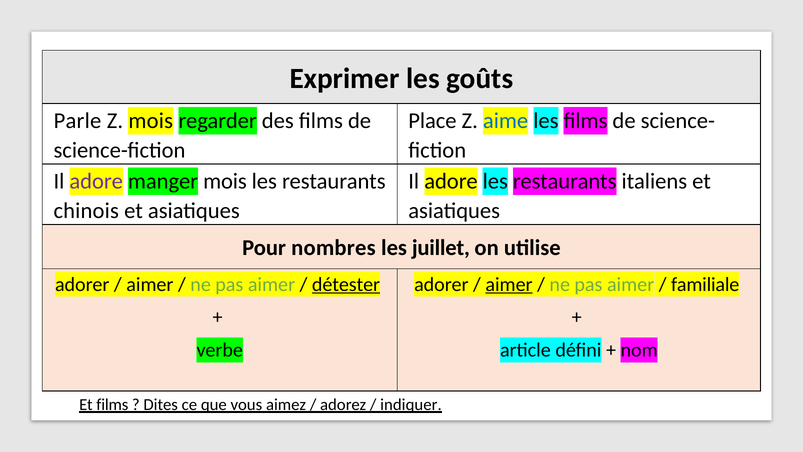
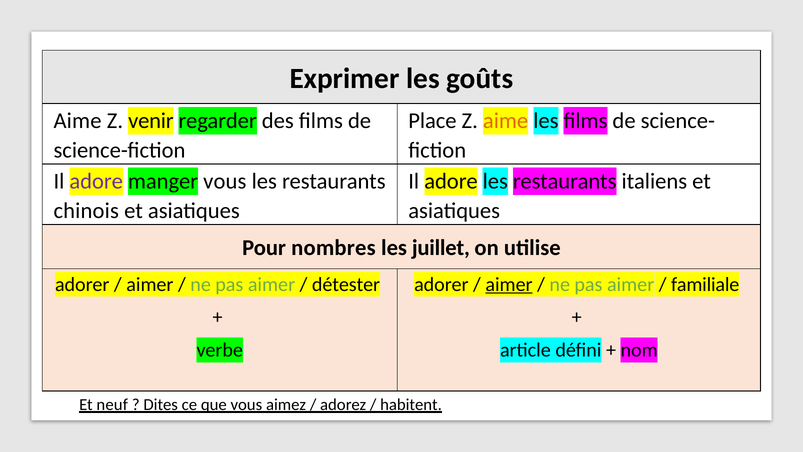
Parle: Parle -> Aime (78, 121)
Z mois: mois -> venir (151, 121)
aime colour: blue -> orange (506, 121)
manger mois: mois -> vous (225, 181)
détester underline: present -> none (346, 284)
Et films: films -> neuf (112, 405)
indiquer: indiquer -> habitent (411, 405)
